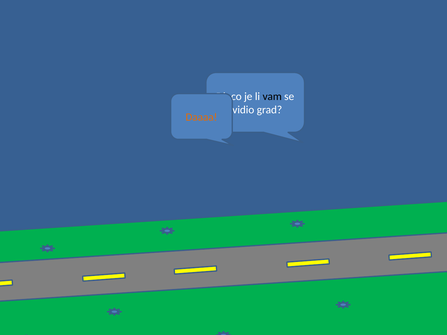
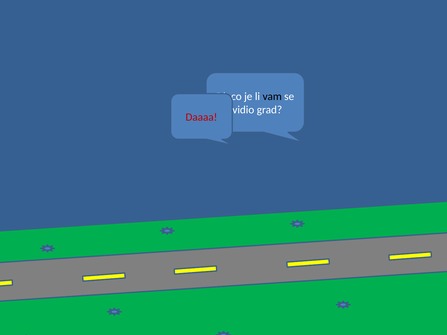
Daaaa colour: orange -> red (201, 117)
